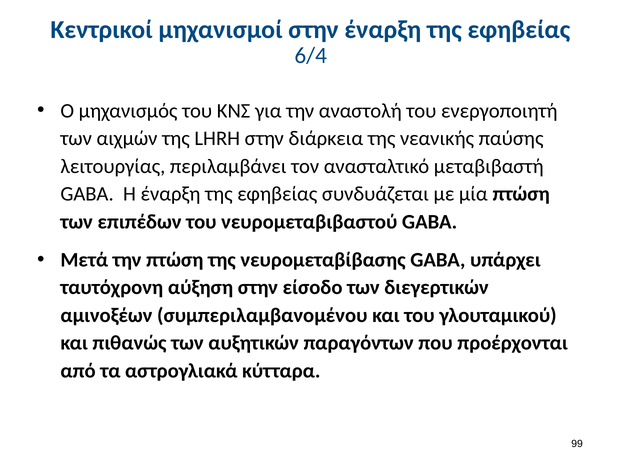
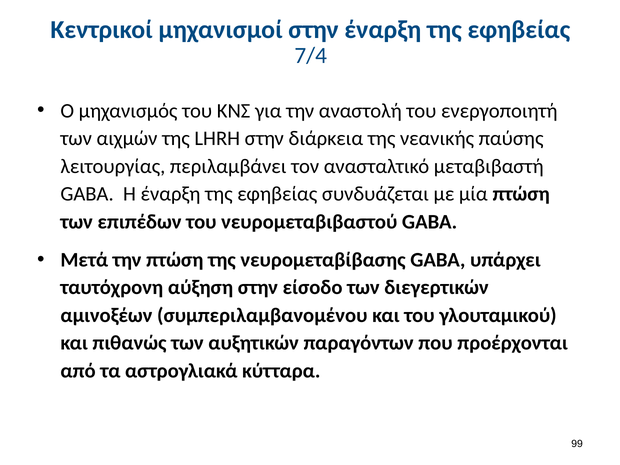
6/4: 6/4 -> 7/4 (311, 56)
